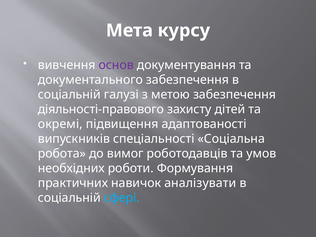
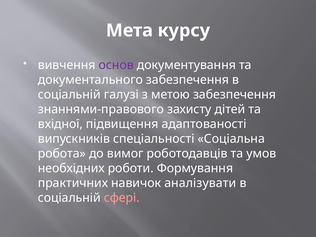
діяльності-правового: діяльності-правового -> знаннями-правового (101, 109)
окремі: окремі -> вхідної (60, 124)
сфері colour: light blue -> pink (122, 198)
